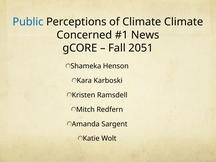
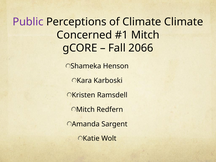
Public colour: blue -> purple (28, 22)
News: News -> Mitch (145, 35)
2051: 2051 -> 2066 (141, 48)
